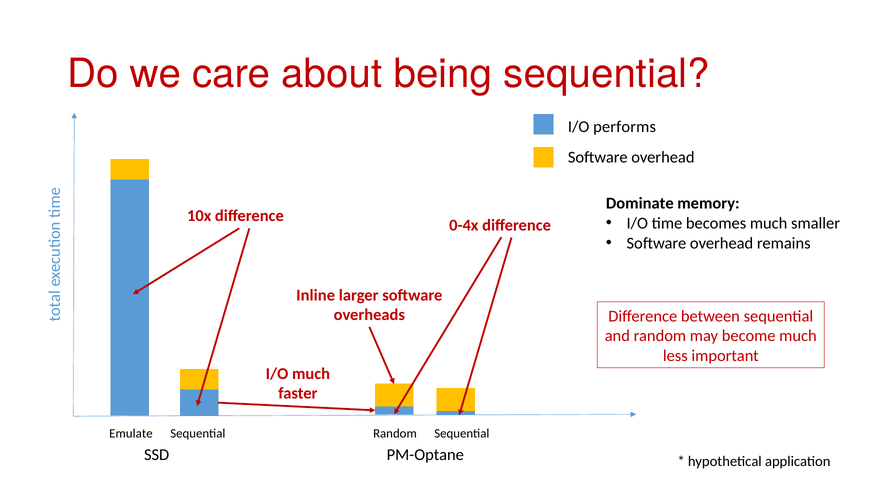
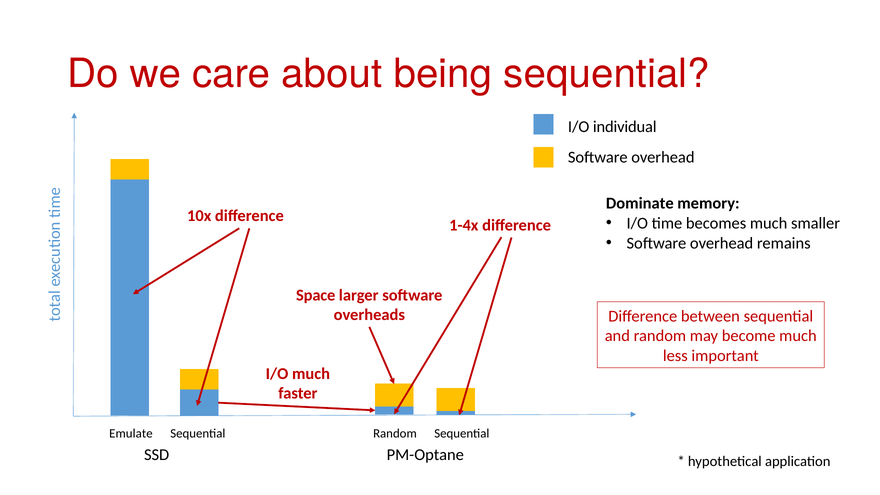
performs: performs -> individual (625, 127)
0-4x: 0-4x -> 1-4x (464, 225)
Inline: Inline -> Space (316, 295)
